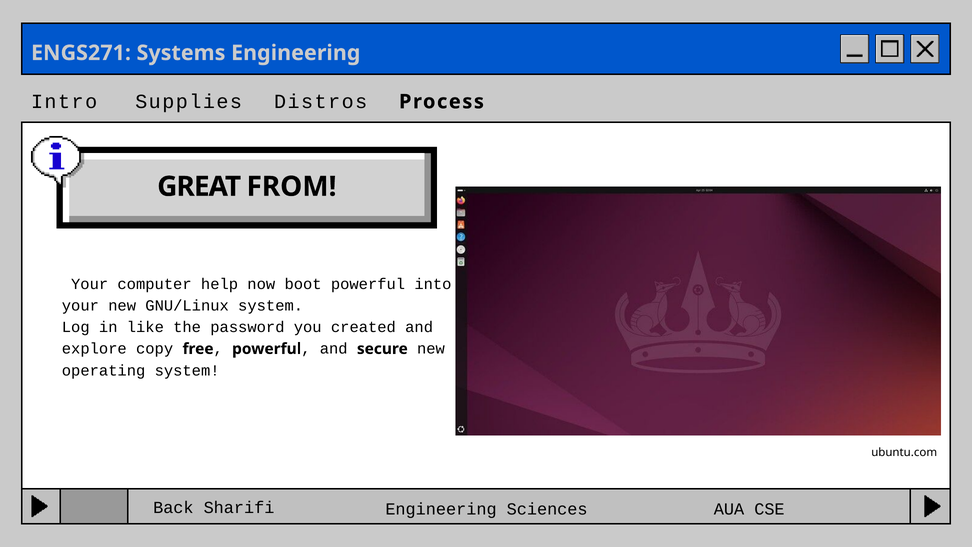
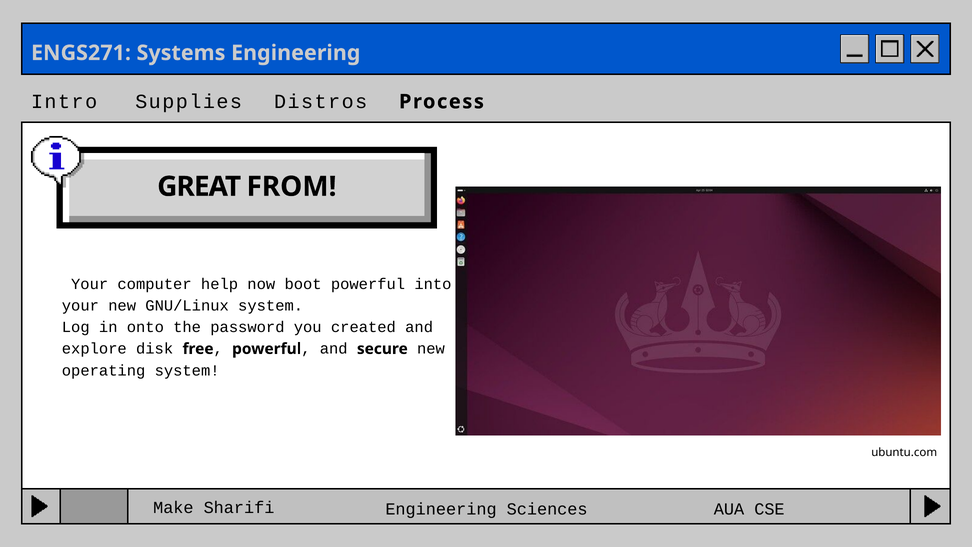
like: like -> onto (145, 327)
copy: copy -> disk (155, 349)
Back: Back -> Make (173, 508)
